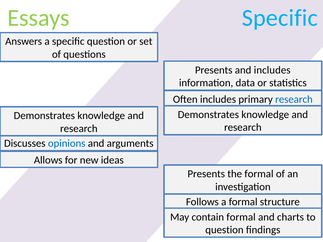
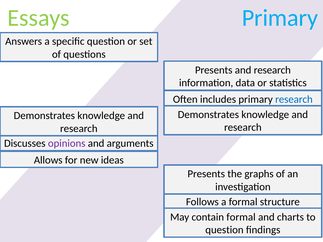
Essays Specific: Specific -> Primary (280, 18)
Presents and includes: includes -> research (272, 70)
opinions colour: blue -> purple (67, 144)
the formal: formal -> graphs (259, 174)
